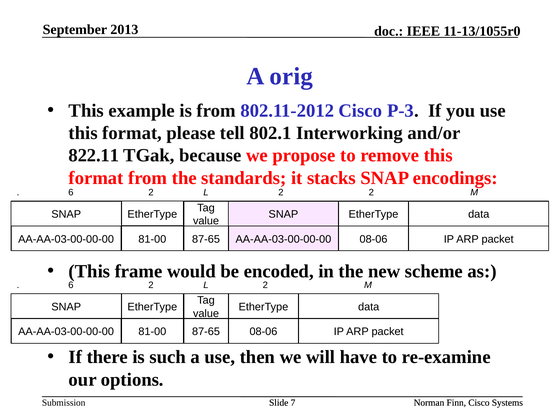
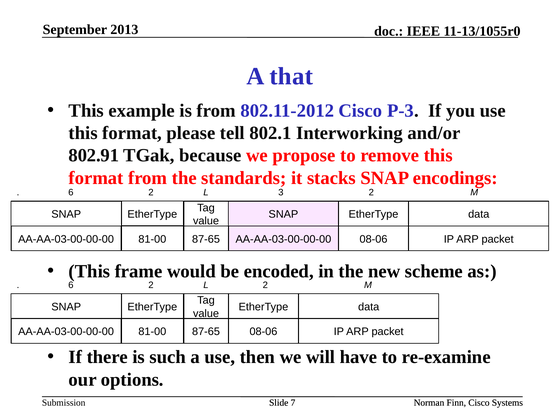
orig: orig -> that (291, 76)
822.11: 822.11 -> 802.91 (94, 155)
2: 2 -> 3 (281, 193)
